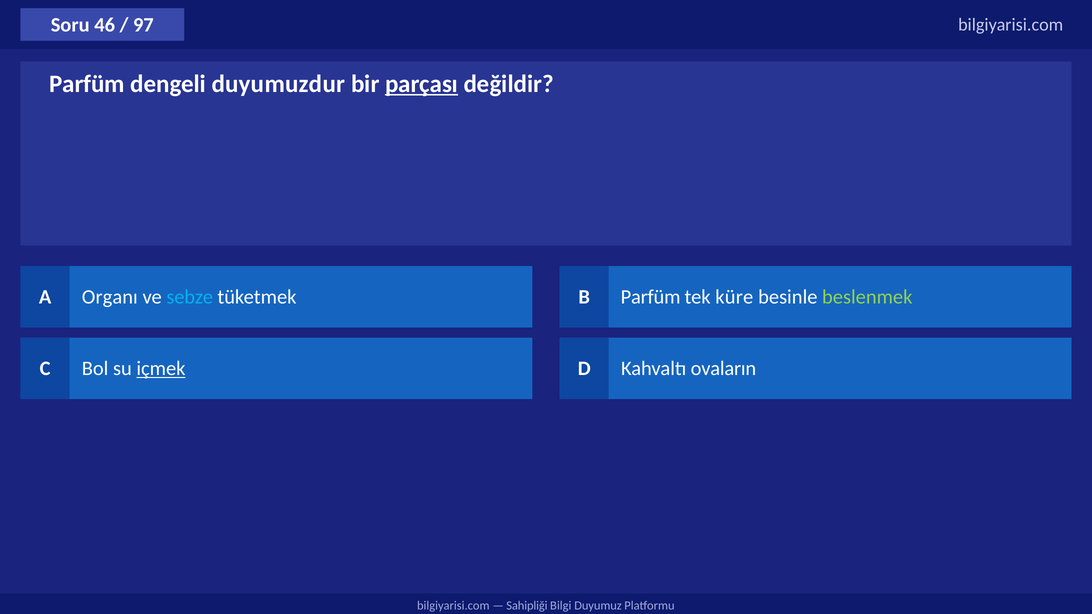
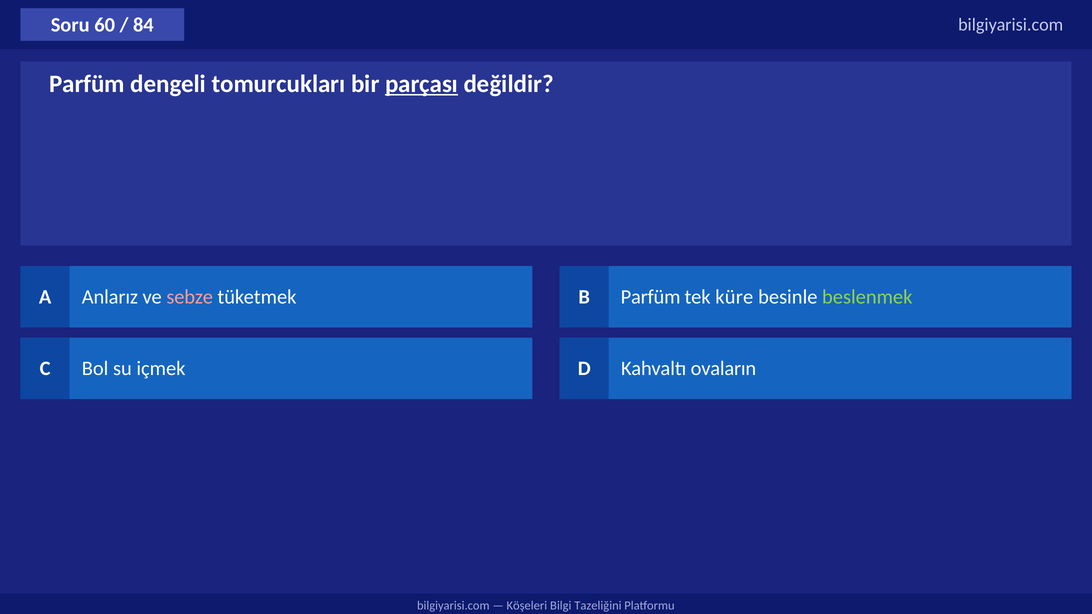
46: 46 -> 60 (105, 25)
97: 97 -> 84 (143, 25)
duyumuzdur: duyumuzdur -> tomurcukları (279, 84)
Organı: Organı -> Anlarız (110, 297)
sebze colour: light blue -> pink (190, 297)
içmek underline: present -> none (161, 369)
Sahipliği: Sahipliği -> Köşeleri (527, 606)
Duyumuz: Duyumuz -> Tazeliğini (598, 606)
